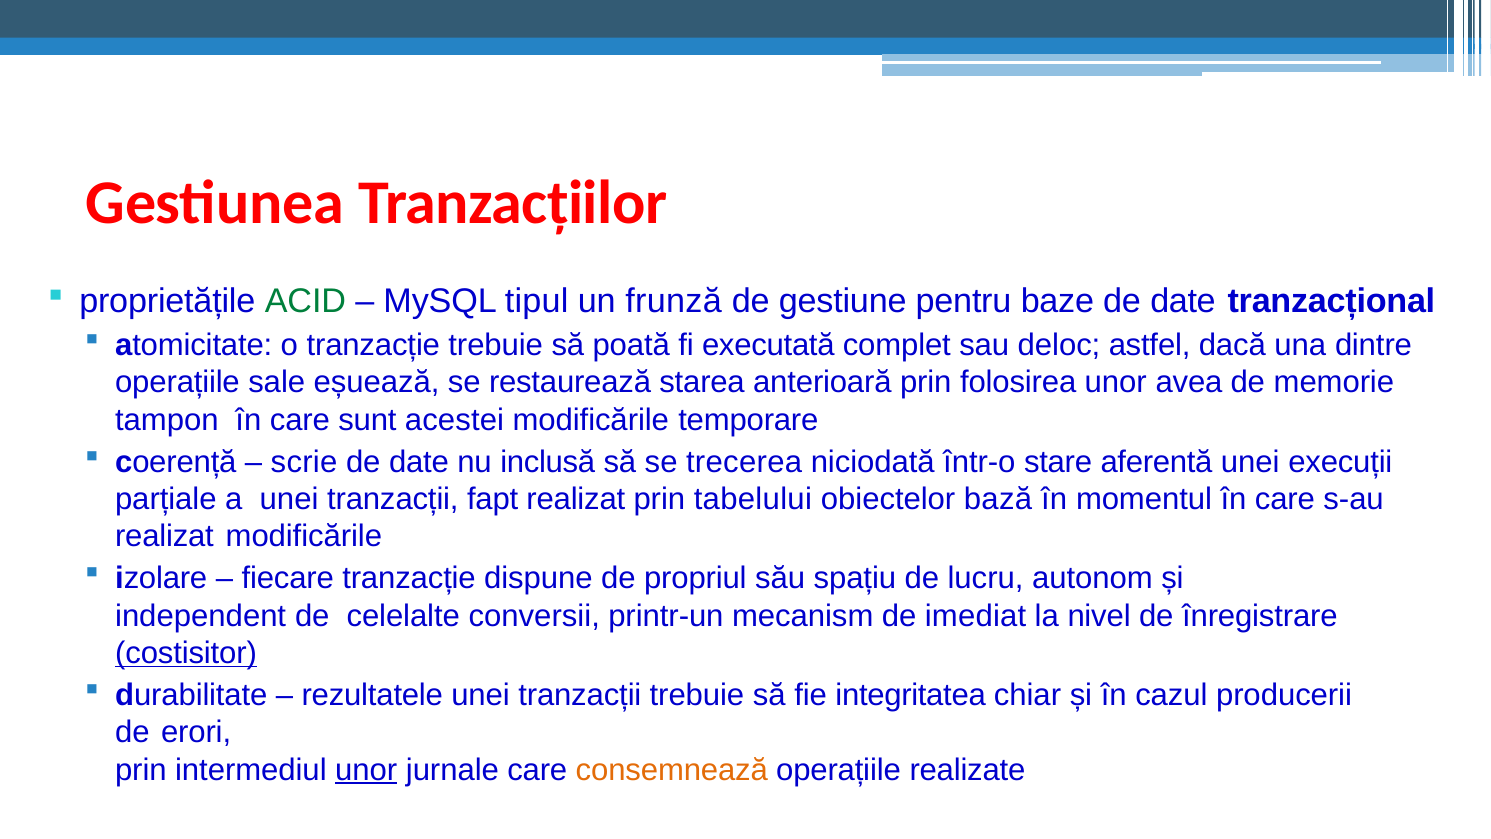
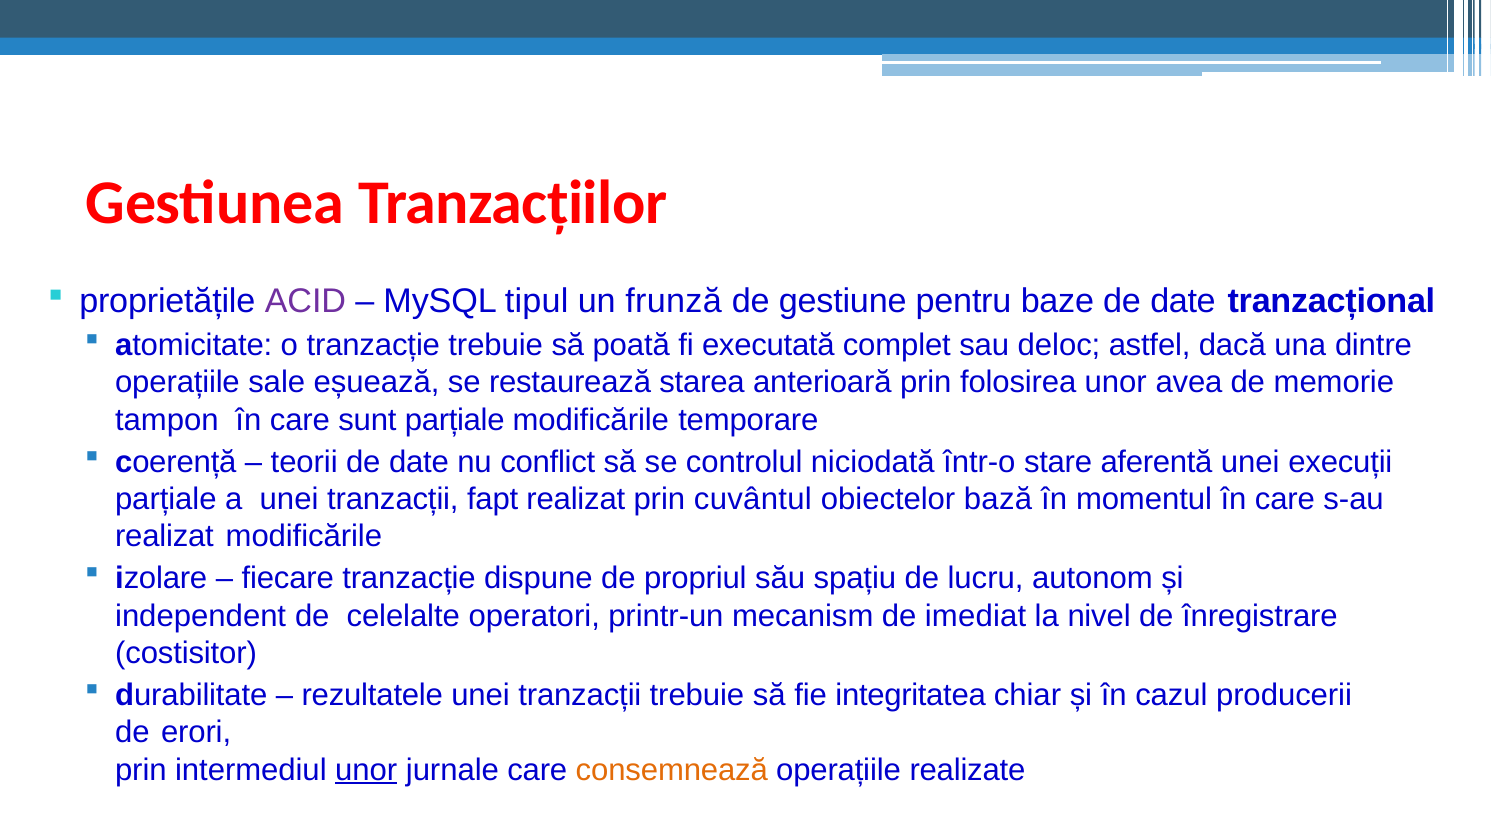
ACID colour: green -> purple (305, 302)
sunt acestei: acestei -> parțiale (455, 420)
scrie: scrie -> teorii (304, 462)
inclusă: inclusă -> conflict (548, 462)
trecerea: trecerea -> controlul (744, 462)
tabelului: tabelului -> cuvântul (753, 499)
conversii: conversii -> operatori (534, 616)
costisitor underline: present -> none (186, 653)
